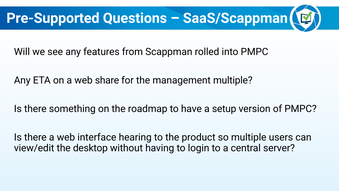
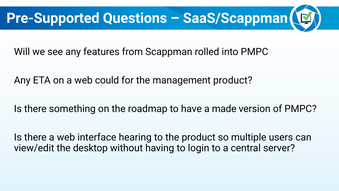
share: share -> could (107, 80)
management multiple: multiple -> product (233, 80)
setup: setup -> made (224, 109)
